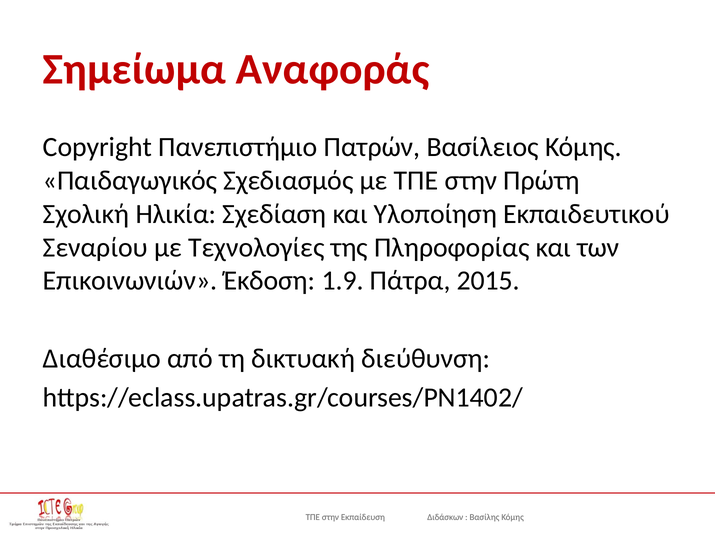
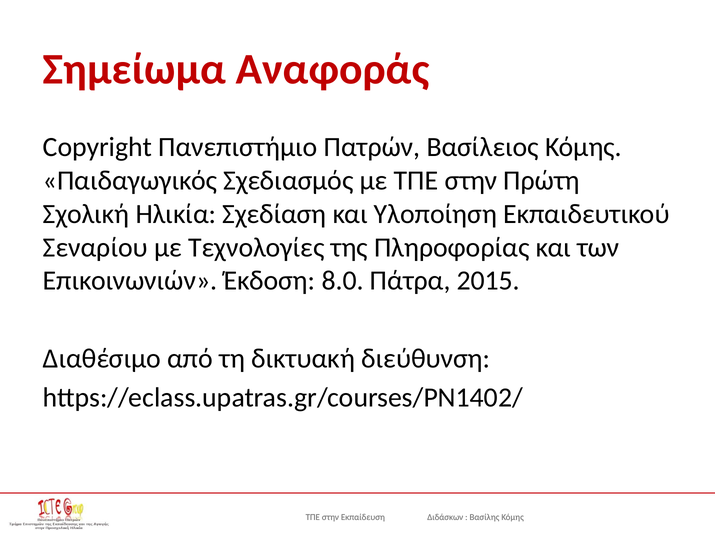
1.9: 1.9 -> 8.0 (343, 281)
